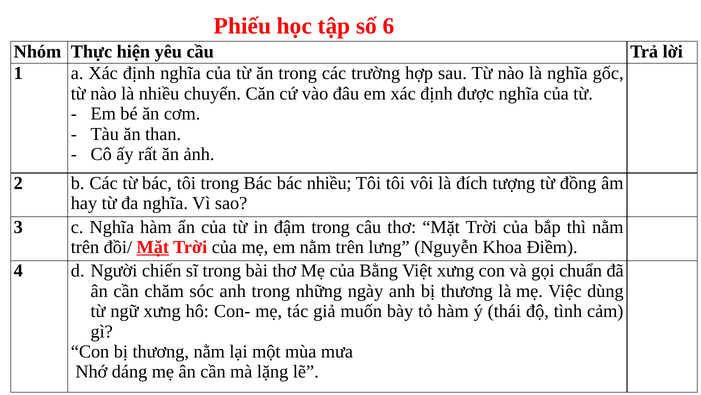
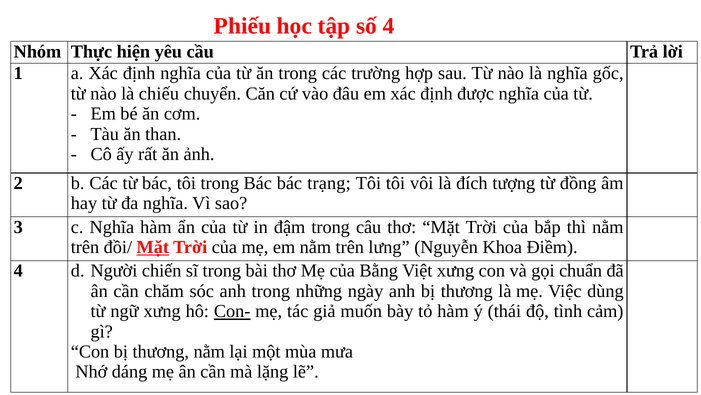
số 6: 6 -> 4 (389, 26)
là nhiều: nhiều -> chiếu (159, 93)
bác nhiều: nhiều -> trạng (329, 183)
Con- underline: none -> present (232, 311)
